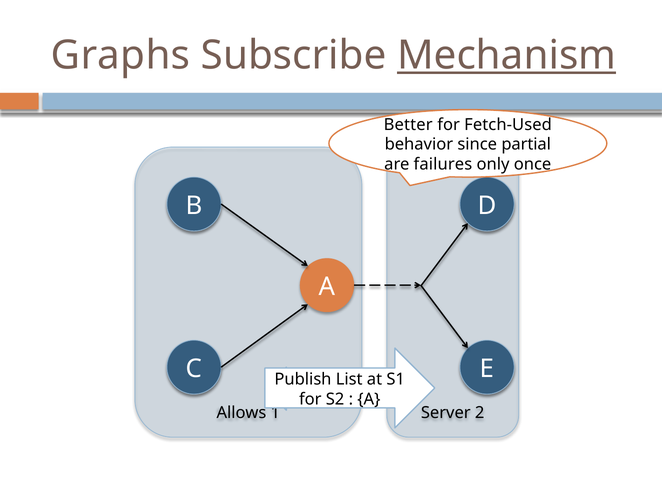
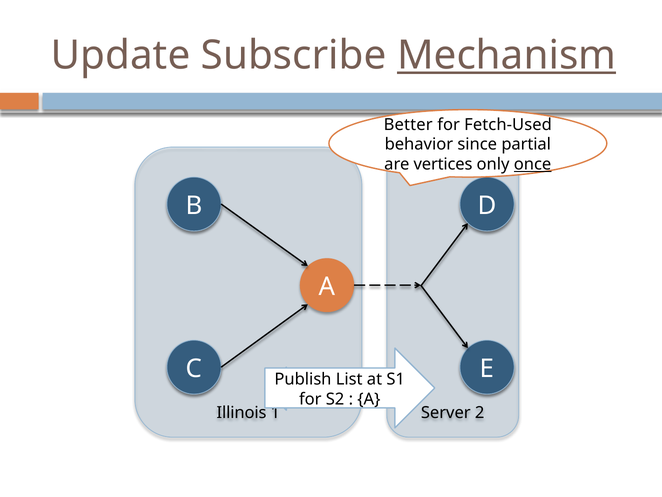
Graphs: Graphs -> Update (121, 55)
failures: failures -> vertices (443, 164)
once underline: none -> present (533, 164)
Allows: Allows -> Illinois (242, 412)
